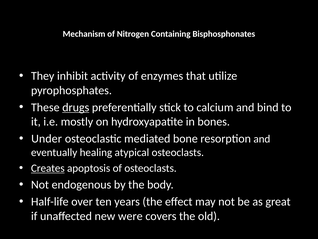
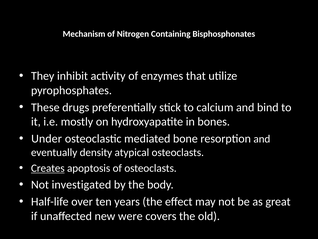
drugs underline: present -> none (76, 107)
healing: healing -> density (96, 152)
endogenous: endogenous -> investigated (81, 184)
